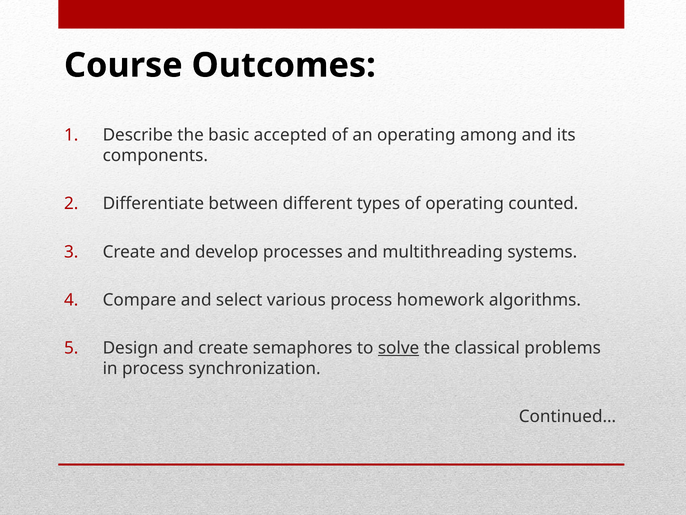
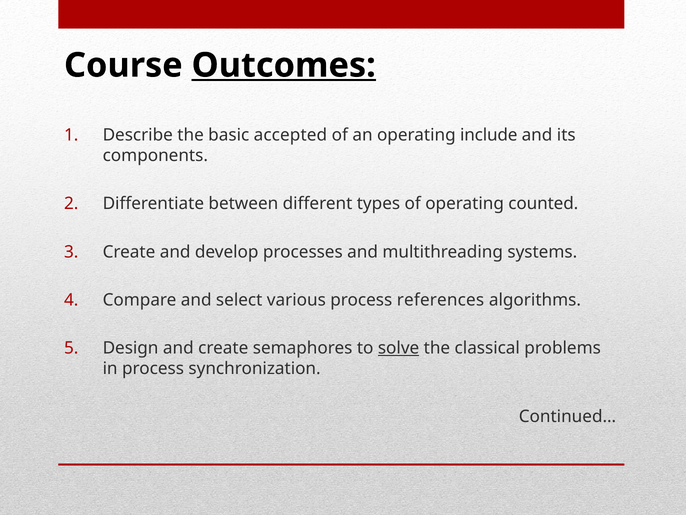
Outcomes underline: none -> present (284, 65)
among: among -> include (489, 135)
homework: homework -> references (441, 300)
